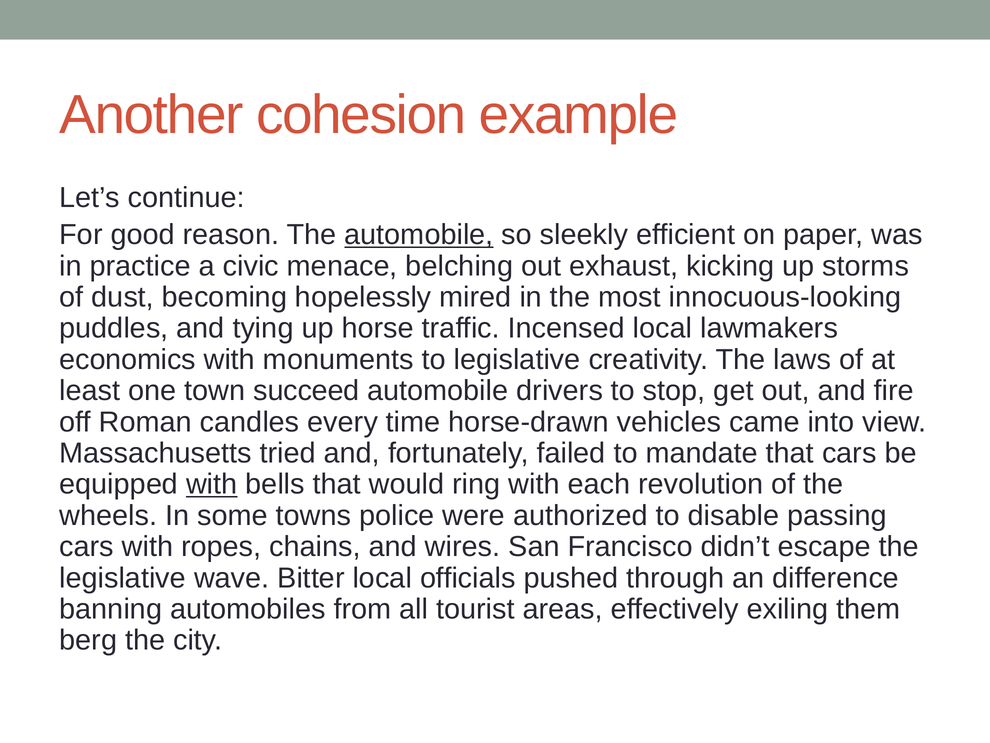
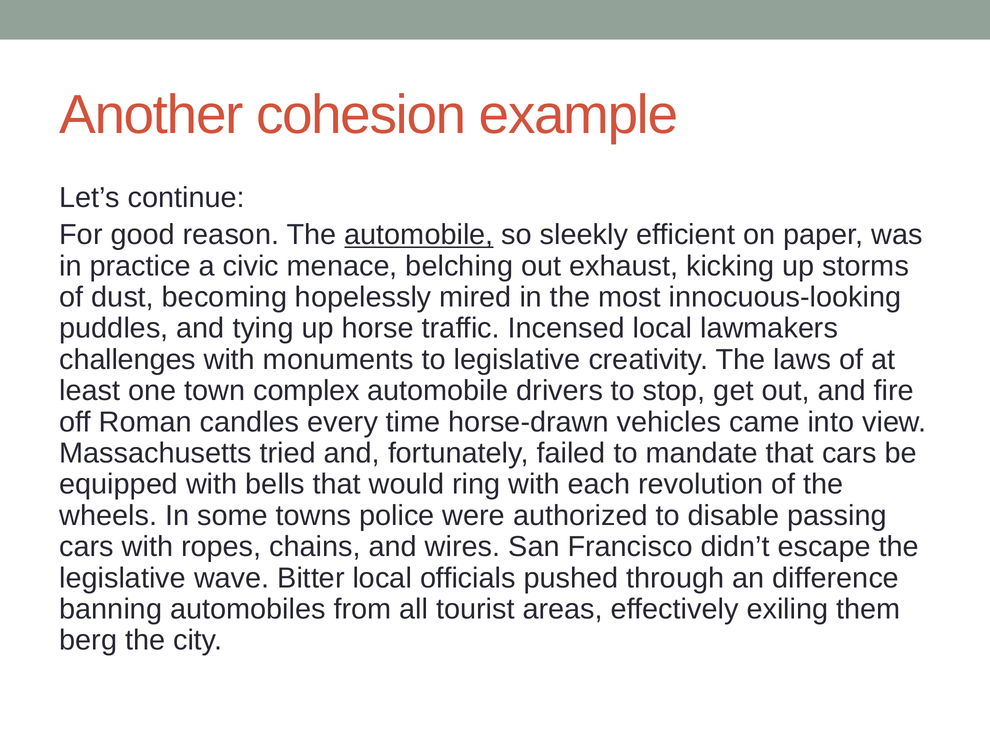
economics: economics -> challenges (128, 359)
succeed: succeed -> complex (306, 391)
with underline: present -> none (212, 484)
